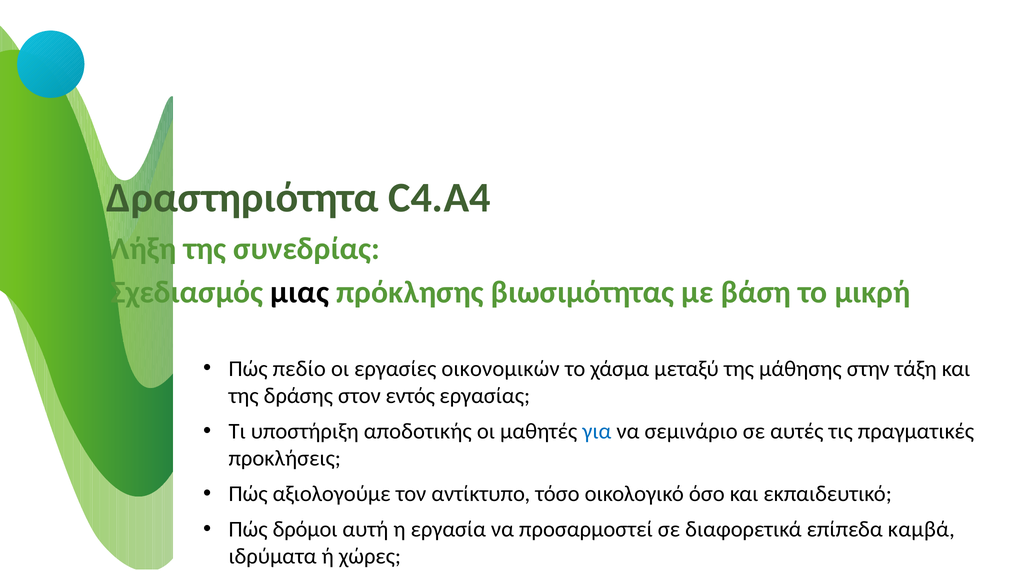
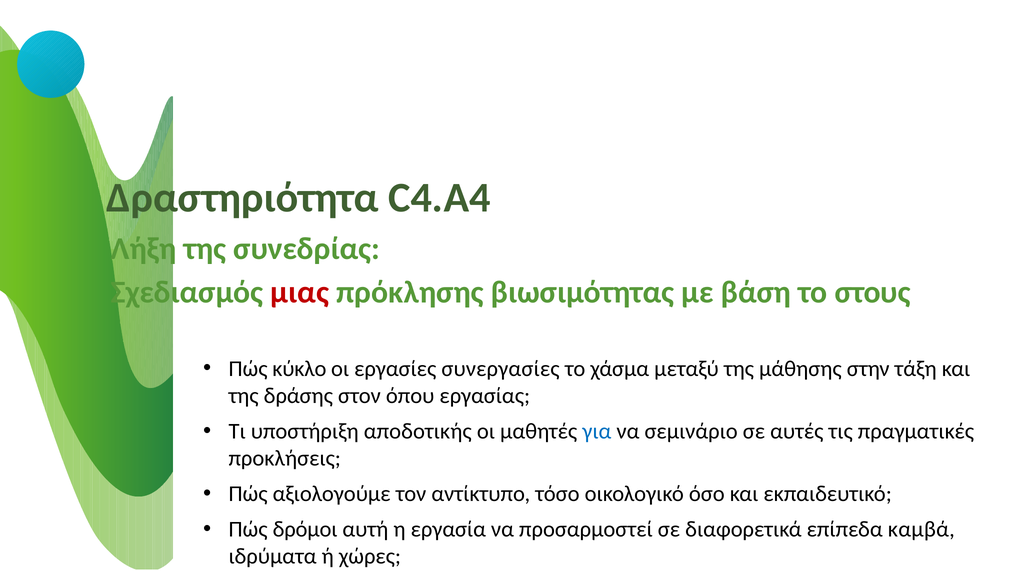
μιας colour: black -> red (300, 292)
μικρή: μικρή -> στους (873, 292)
πεδίο: πεδίο -> κύκλο (299, 369)
οικονομικών: οικονομικών -> συνεργασίες (500, 369)
εντός: εντός -> όπου (410, 396)
